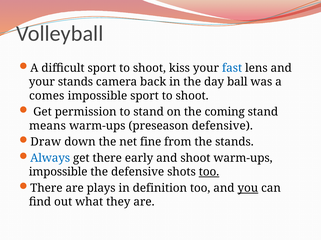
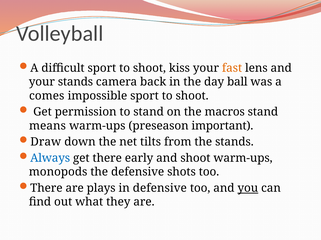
fast colour: blue -> orange (232, 68)
coming: coming -> macros (225, 112)
preseason defensive: defensive -> important (222, 126)
fine: fine -> tilts (151, 142)
impossible: impossible -> monopods (58, 172)
too underline: present -> none (209, 172)
in definition: definition -> defensive (160, 189)
